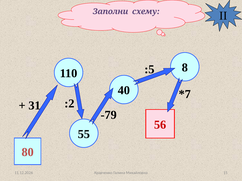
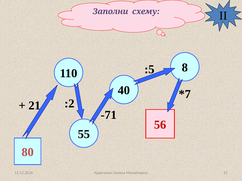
31: 31 -> 21 (35, 106)
-79: -79 -> -71 (109, 115)
